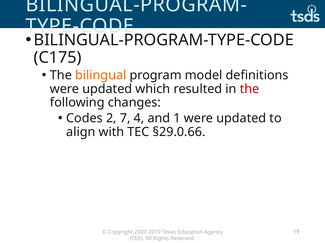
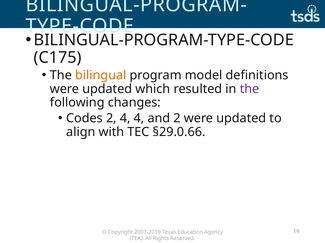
the colour: red -> purple (250, 89)
2 7: 7 -> 4 (125, 119)
and 1: 1 -> 2 (177, 119)
